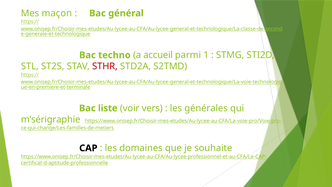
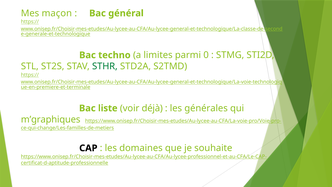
accueil: accueil -> limites (158, 55)
1: 1 -> 0 (206, 55)
STHR colour: red -> green (105, 66)
vers: vers -> déjà (152, 108)
m’sérigraphie: m’sérigraphie -> m’graphiques (51, 119)
